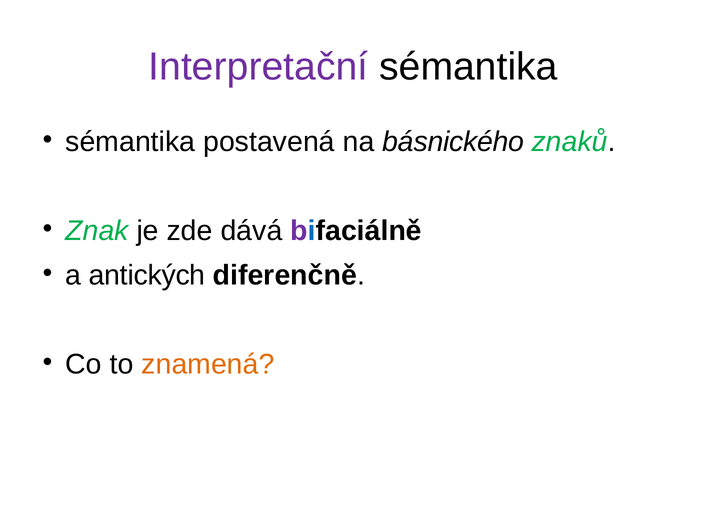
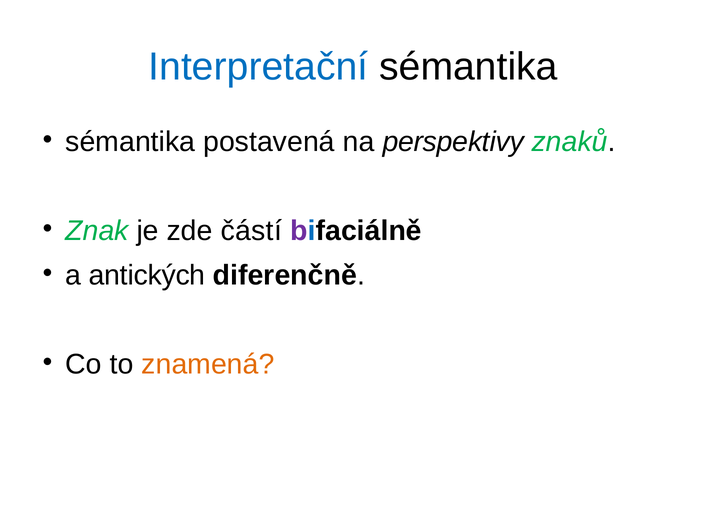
Interpretační colour: purple -> blue (258, 67)
básnického: básnického -> perspektivy (453, 142)
dává: dává -> částí (251, 231)
